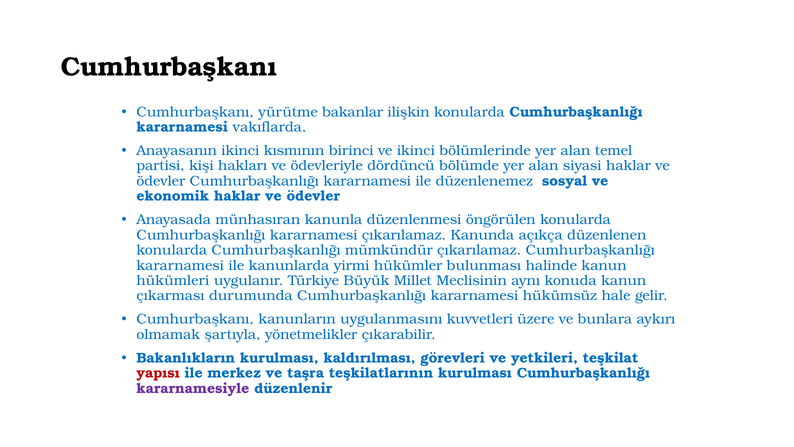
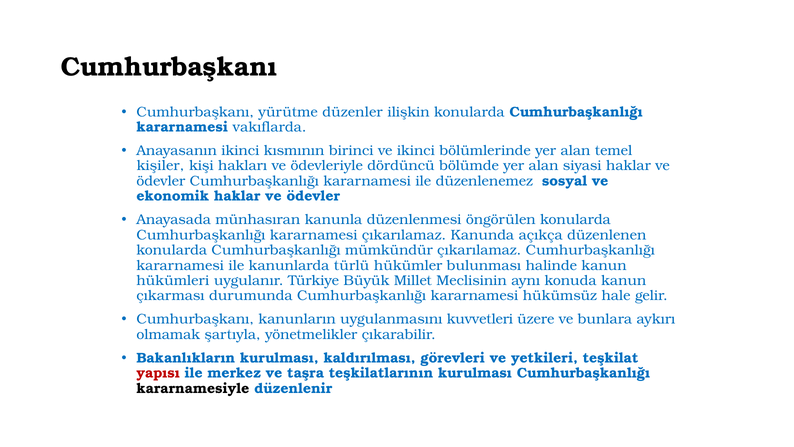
bakanlar: bakanlar -> düzenler (353, 112)
partisi: partisi -> kişiler (160, 166)
yirmi: yirmi -> türlü (352, 265)
kararnamesiyle colour: purple -> black (193, 388)
